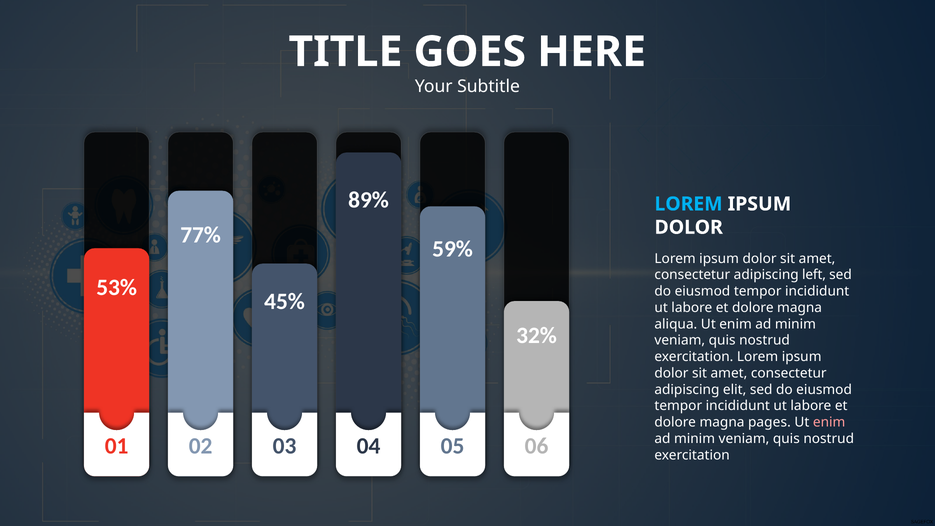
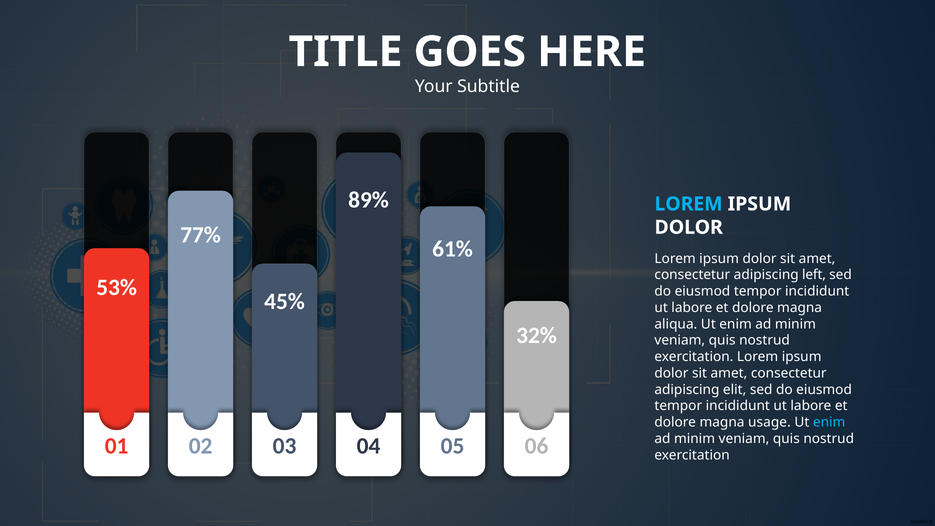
59%: 59% -> 61% (453, 249)
pages: pages -> usage (769, 422)
enim colour: pink -> light blue (829, 422)
